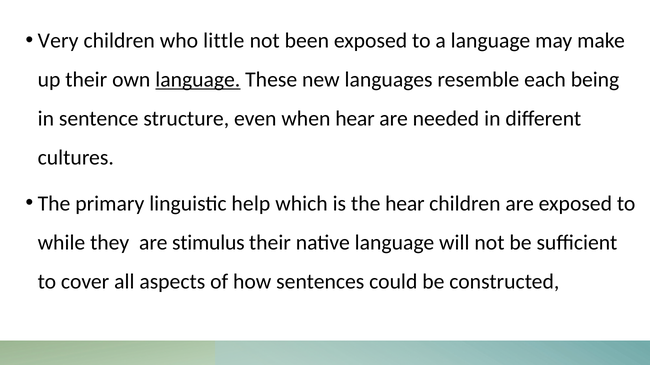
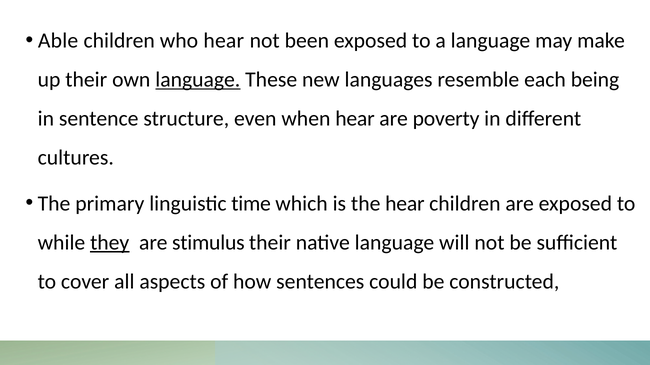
Very: Very -> Able (58, 41)
who little: little -> hear (224, 41)
needed: needed -> poverty (446, 119)
help: help -> time (251, 204)
they underline: none -> present (110, 243)
